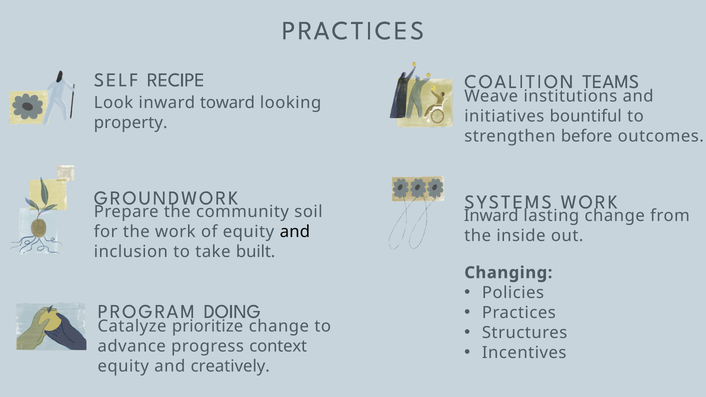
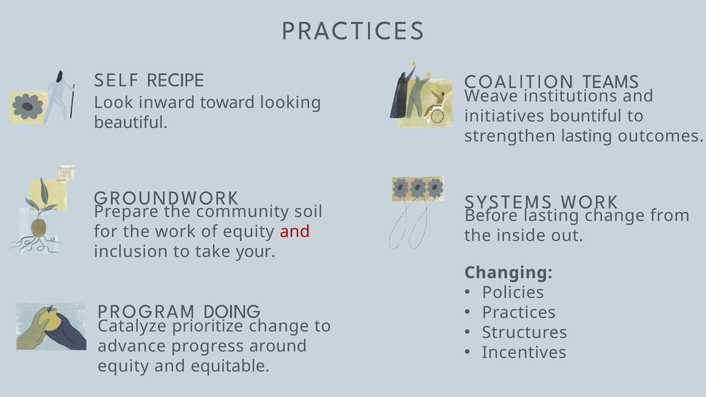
property: property -> beautiful (131, 123)
strengthen before: before -> lasting (587, 136)
Inward: Inward -> Before (491, 216)
and colour: black -> red (295, 232)
built: built -> your (256, 252)
context: context -> around (278, 346)
creatively: creatively -> equitable (230, 366)
